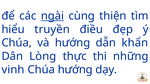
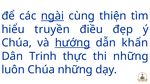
hướng underline: none -> present (73, 43)
Lòng: Lòng -> Trinh (43, 56)
vinh: vinh -> luôn (13, 70)
Chúa hướng: hướng -> những (75, 70)
